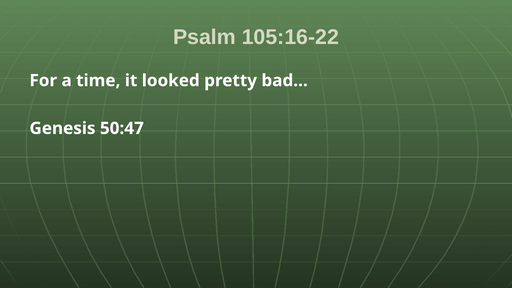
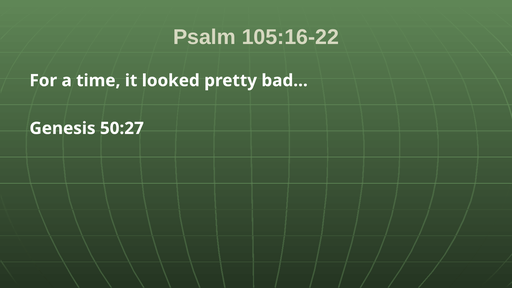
50:47: 50:47 -> 50:27 (122, 128)
